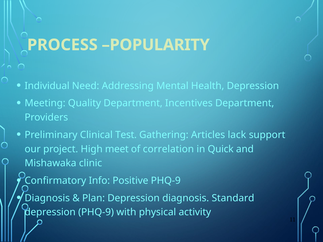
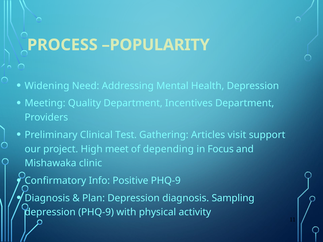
Individual: Individual -> Widening (47, 86)
lack: lack -> visit (237, 135)
correlation: correlation -> depending (168, 149)
Quick: Quick -> Focus (221, 149)
Standard: Standard -> Sampling (233, 198)
